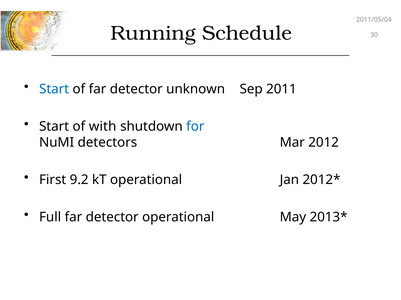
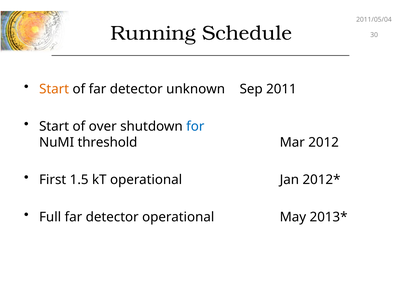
Start colour: blue -> orange (54, 89)
with: with -> over (103, 127)
detectors: detectors -> threshold (107, 143)
9.2: 9.2 -> 1.5 (79, 180)
